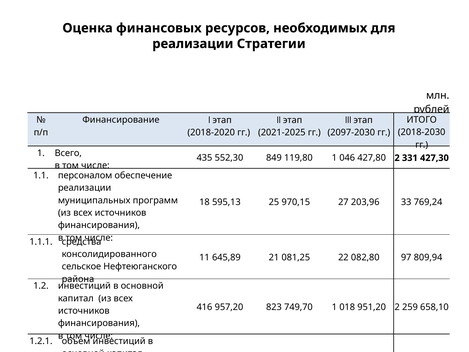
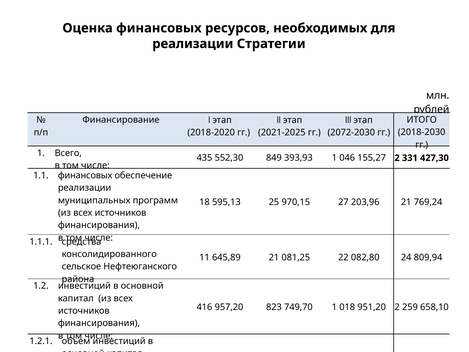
2097-2030: 2097-2030 -> 2072-2030 (351, 132)
119,80: 119,80 -> 393,93 (298, 158)
427,80: 427,80 -> 155,27 (372, 158)
1.1 персоналом: персоналом -> финансовых (85, 175)
203,96 33: 33 -> 21 (406, 202)
97: 97 -> 24 (406, 257)
